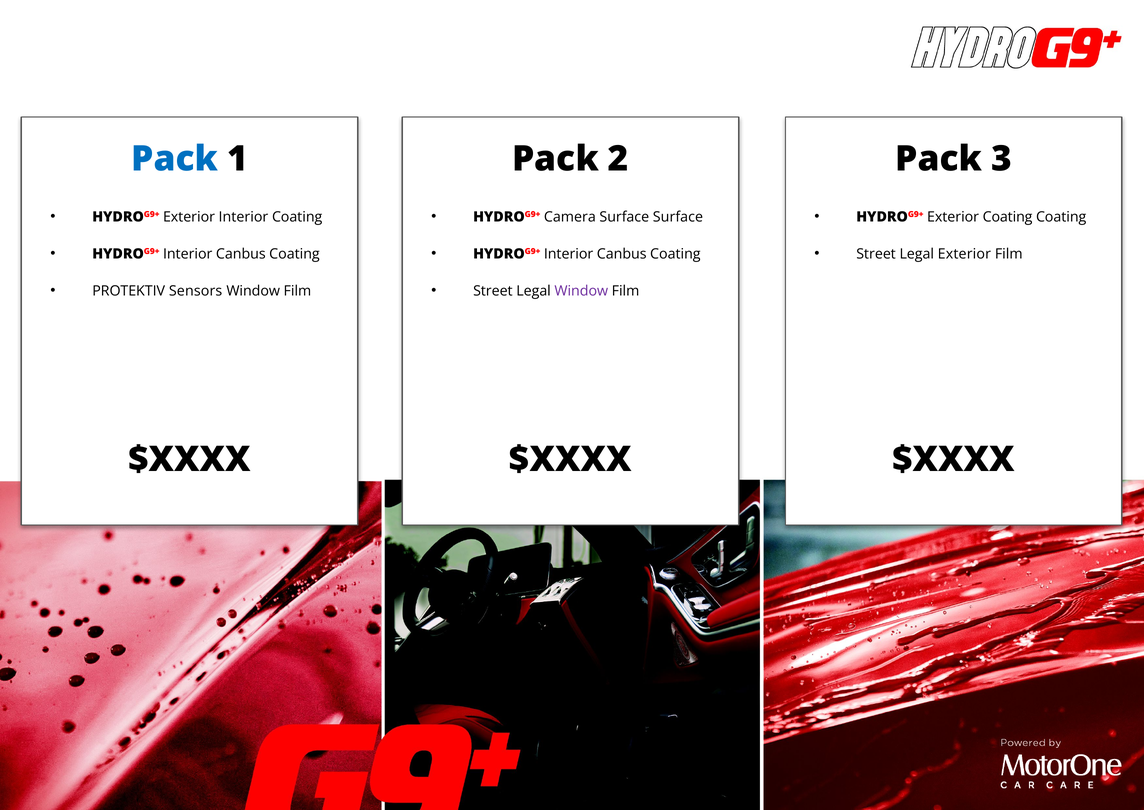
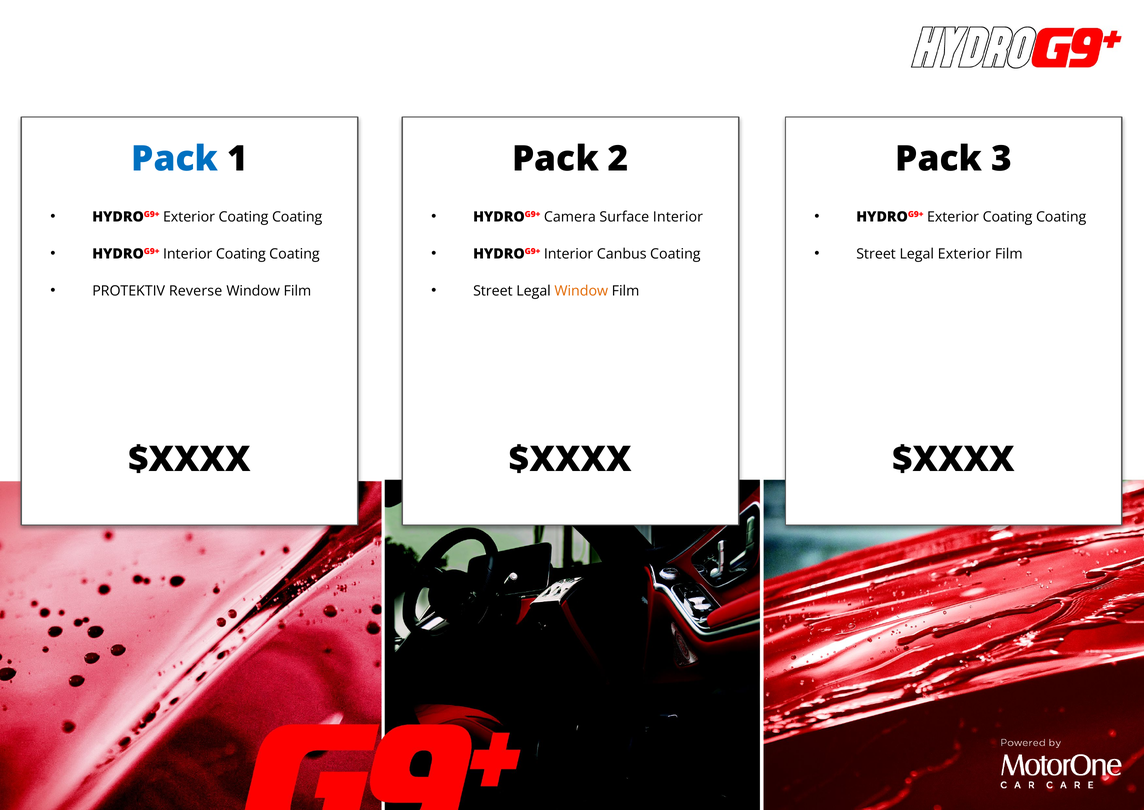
Interior: Interior -> Coating (244, 217)
Surface Surface: Surface -> Interior (678, 217)
Canbus: Canbus -> Coating (241, 254)
Sensors: Sensors -> Reverse (196, 291)
Window colour: purple -> orange (581, 291)
